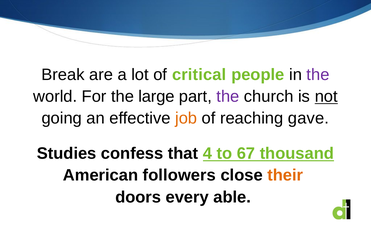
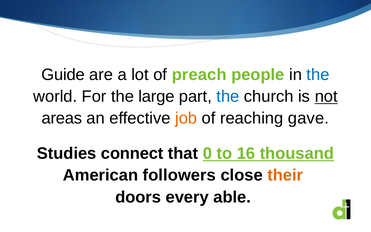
Break: Break -> Guide (63, 75)
critical: critical -> preach (199, 75)
the colour: purple -> blue (318, 75)
the colour: purple -> blue (228, 96)
going: going -> areas (62, 118)
confess: confess -> connect (132, 153)
4: 4 -> 0 (208, 153)
67: 67 -> 16 (246, 153)
